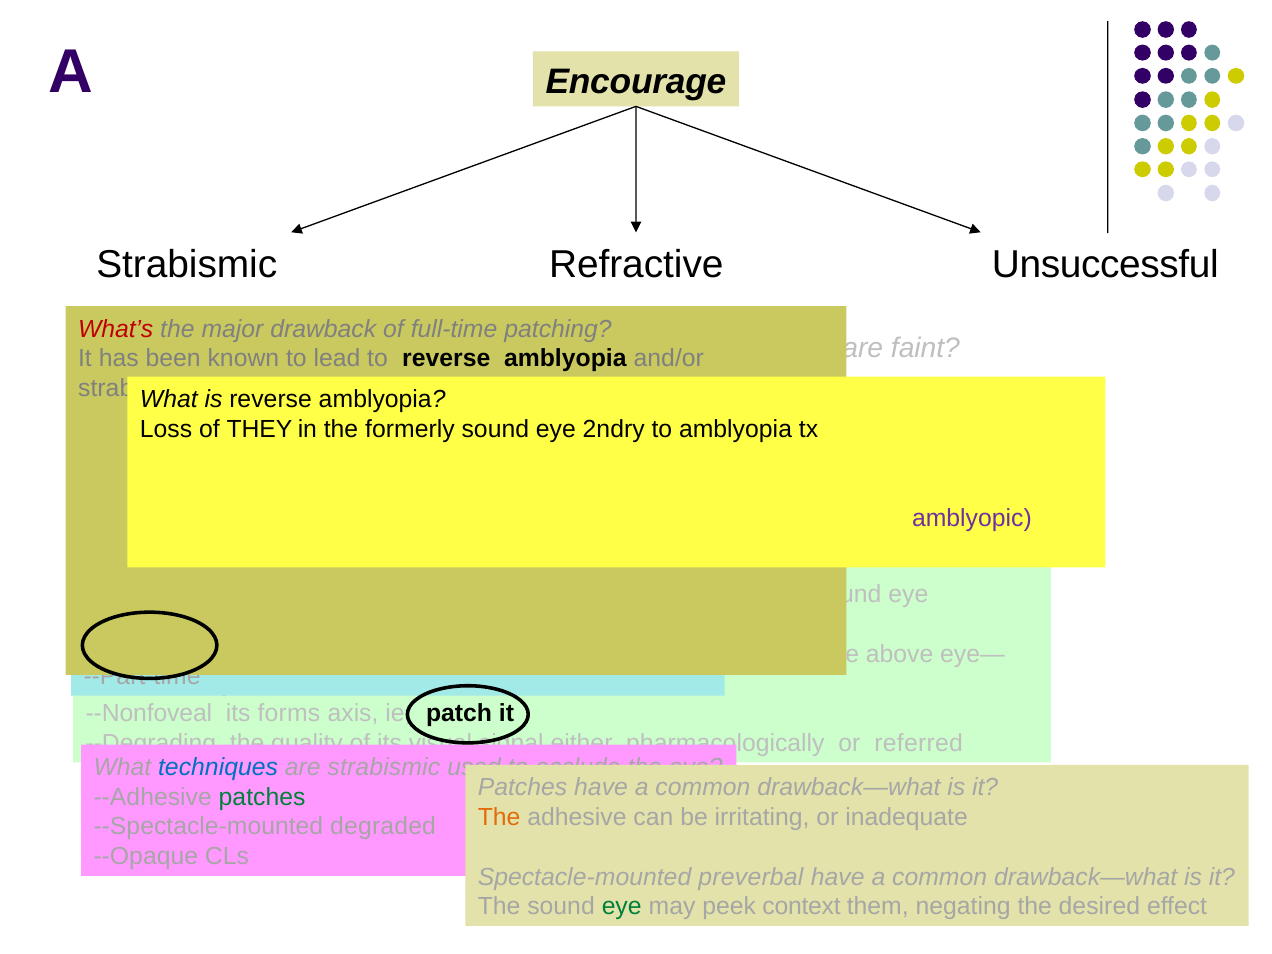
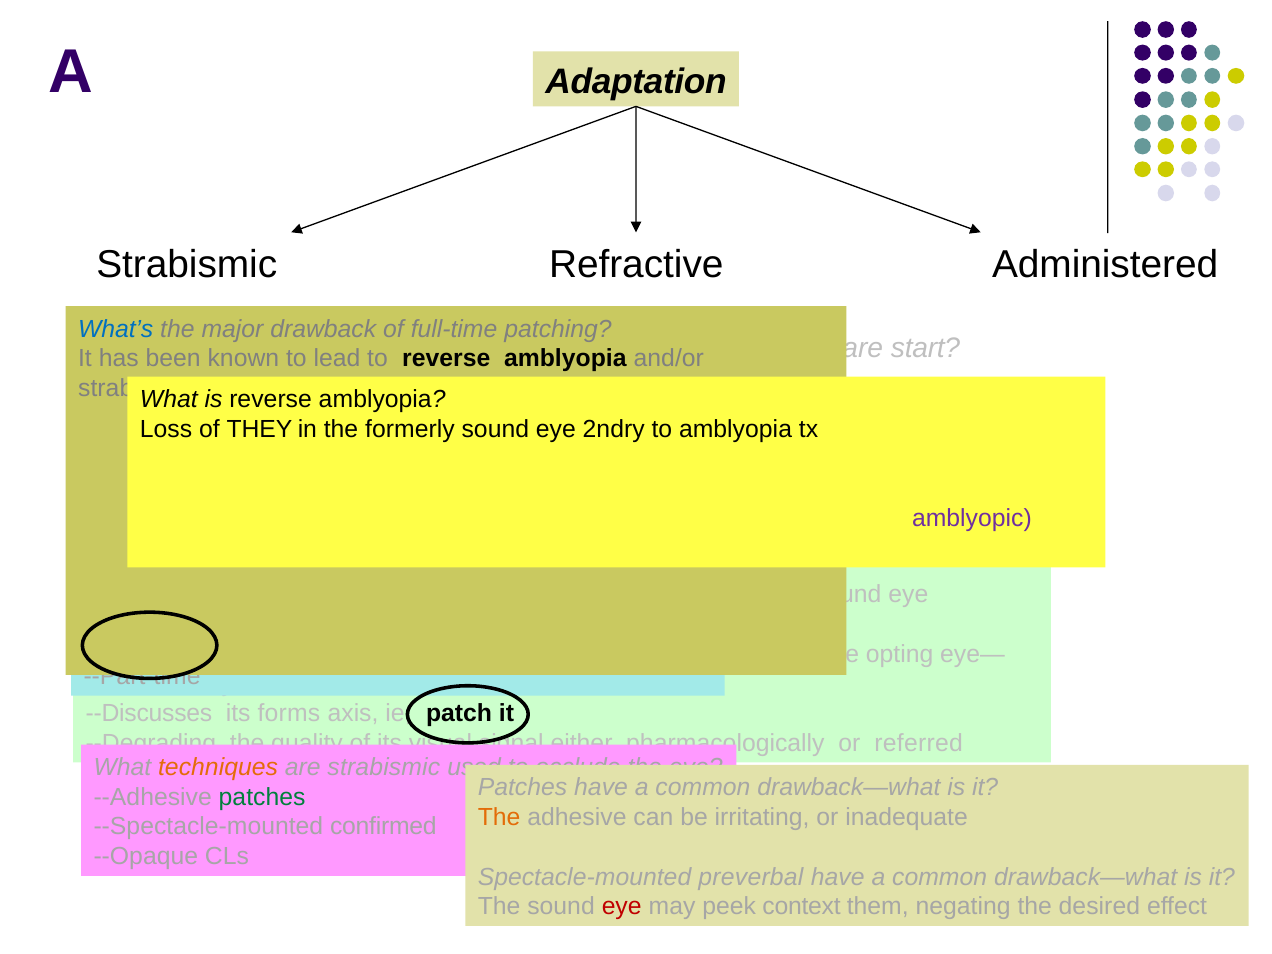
Encourage: Encourage -> Adaptation (636, 81)
Unsuccessful: Unsuccessful -> Administered (1105, 265)
What’s colour: red -> blue (116, 329)
faint: faint -> start (926, 348)
above: above -> opting (900, 654)
--Nonfoveal: --Nonfoveal -> --Discusses (149, 713)
techniques colour: blue -> orange (218, 767)
degraded: degraded -> confirmed (383, 827)
eye colour: green -> red (622, 907)
